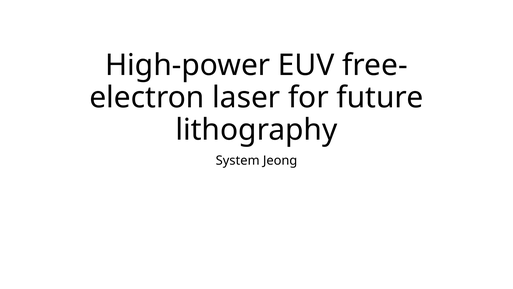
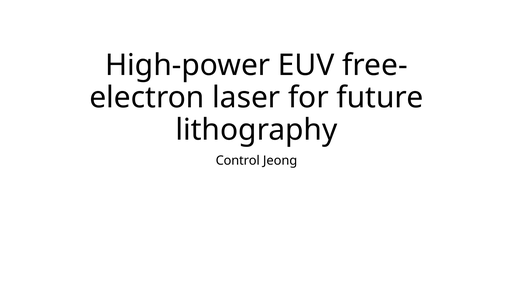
System: System -> Control (238, 160)
